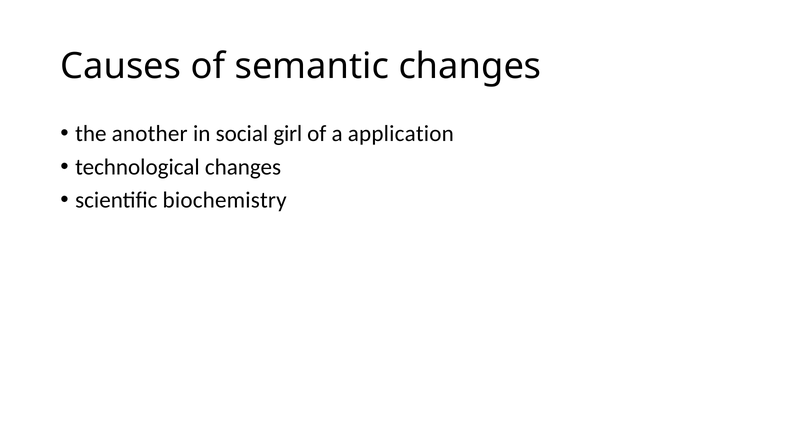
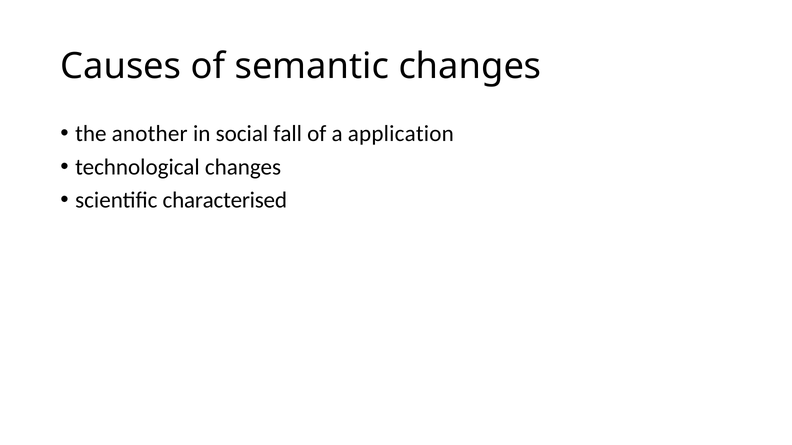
girl: girl -> fall (288, 134)
biochemistry: biochemistry -> characterised (225, 200)
